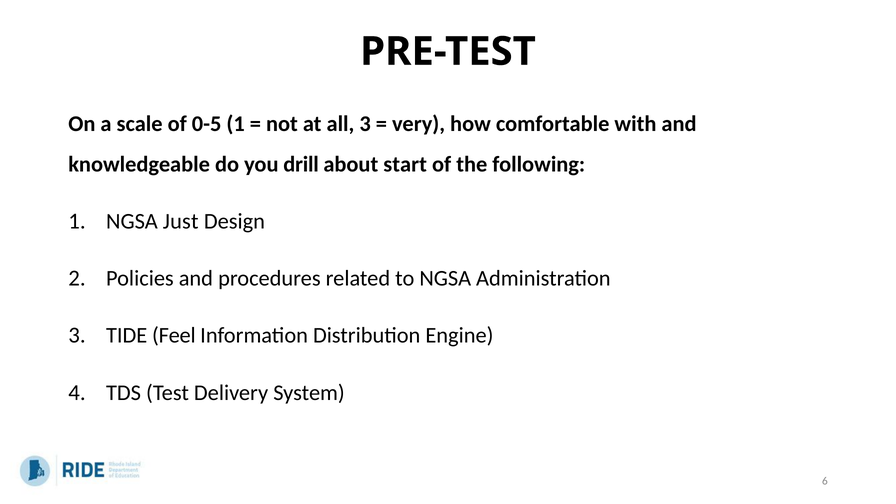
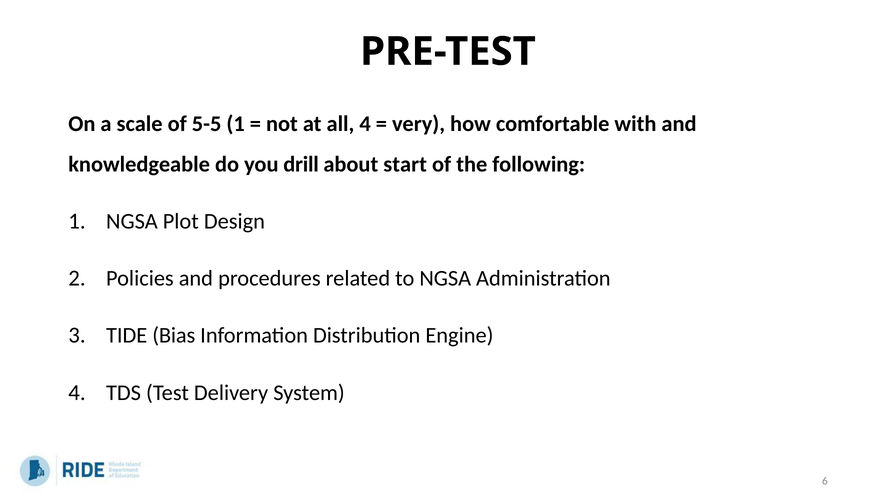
0-5: 0-5 -> 5-5 (207, 124)
all 3: 3 -> 4 (365, 124)
Just: Just -> Plot (181, 221)
Feel: Feel -> Bias (174, 336)
